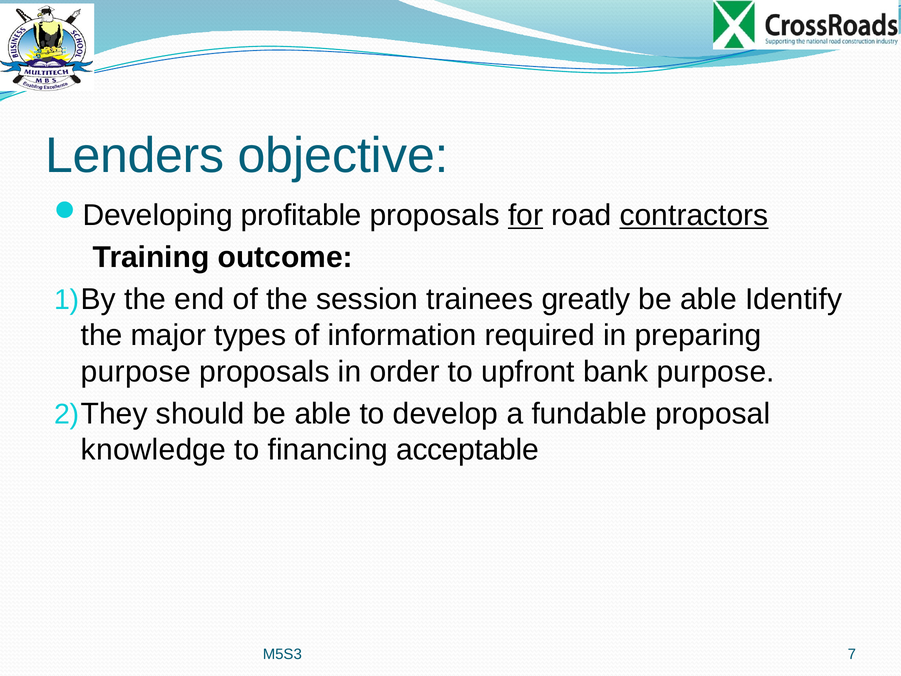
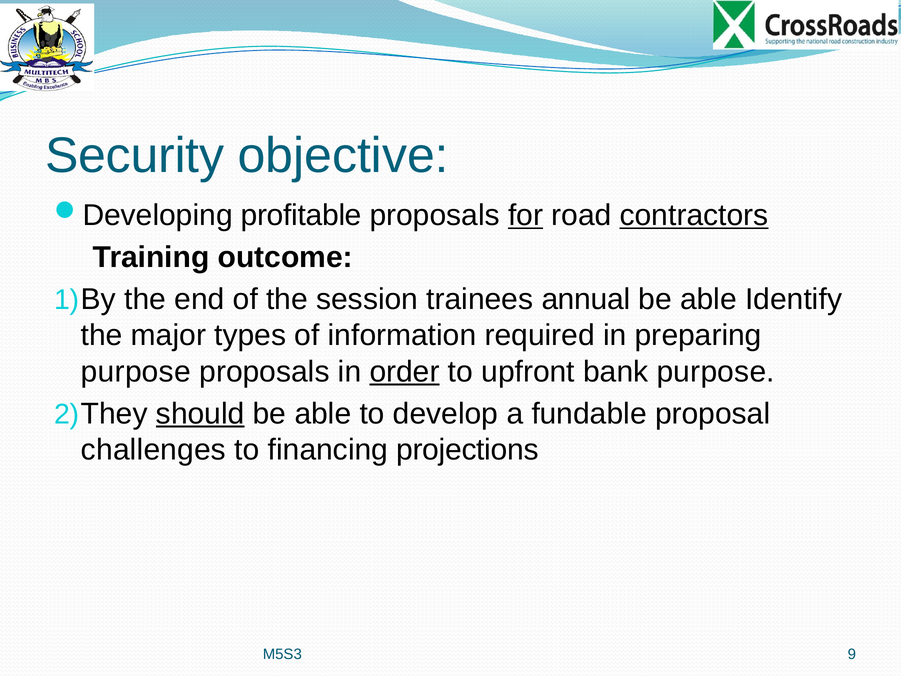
Lenders: Lenders -> Security (135, 156)
greatly: greatly -> annual (586, 299)
order underline: none -> present (405, 371)
should underline: none -> present (200, 413)
knowledge: knowledge -> challenges (153, 450)
acceptable: acceptable -> projections (467, 450)
7: 7 -> 9 (852, 654)
